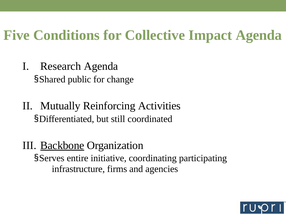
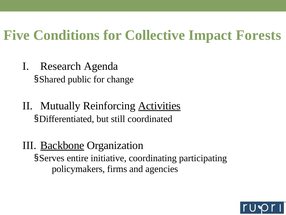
Impact Agenda: Agenda -> Forests (259, 35)
Activities underline: none -> present (159, 106)
infrastructure: infrastructure -> policymakers (78, 168)
